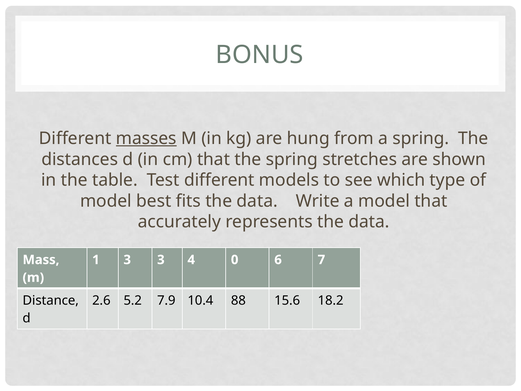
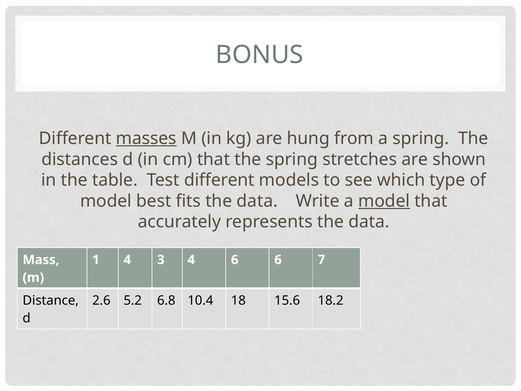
model underline: none -> present (384, 201)
1 3: 3 -> 4 (127, 260)
4 0: 0 -> 6 (235, 260)
7.9: 7.9 -> 6.8 (166, 300)
88: 88 -> 18 (238, 300)
